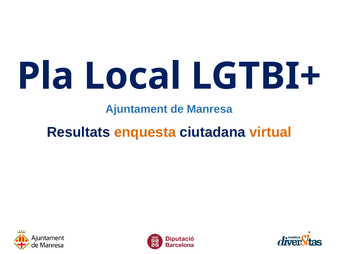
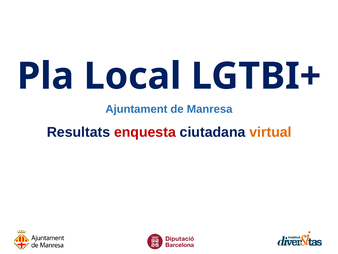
enquesta colour: orange -> red (145, 132)
